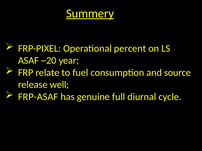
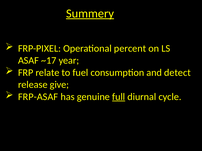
~20: ~20 -> ~17 (49, 61)
source: source -> detect (177, 73)
well: well -> give (59, 85)
full underline: none -> present (119, 97)
